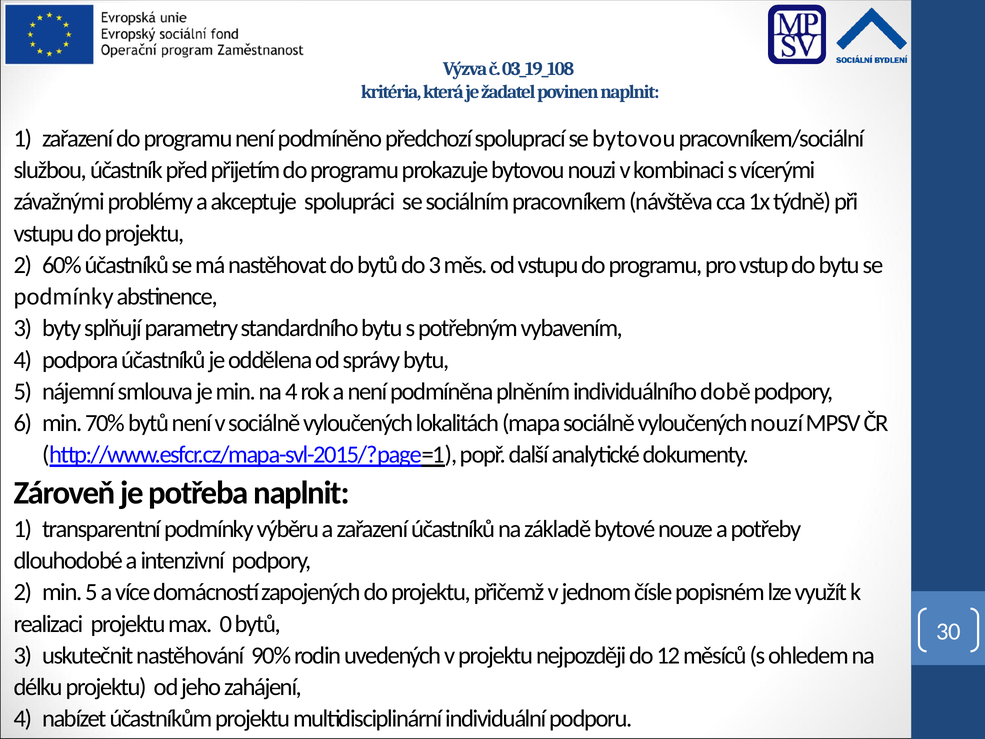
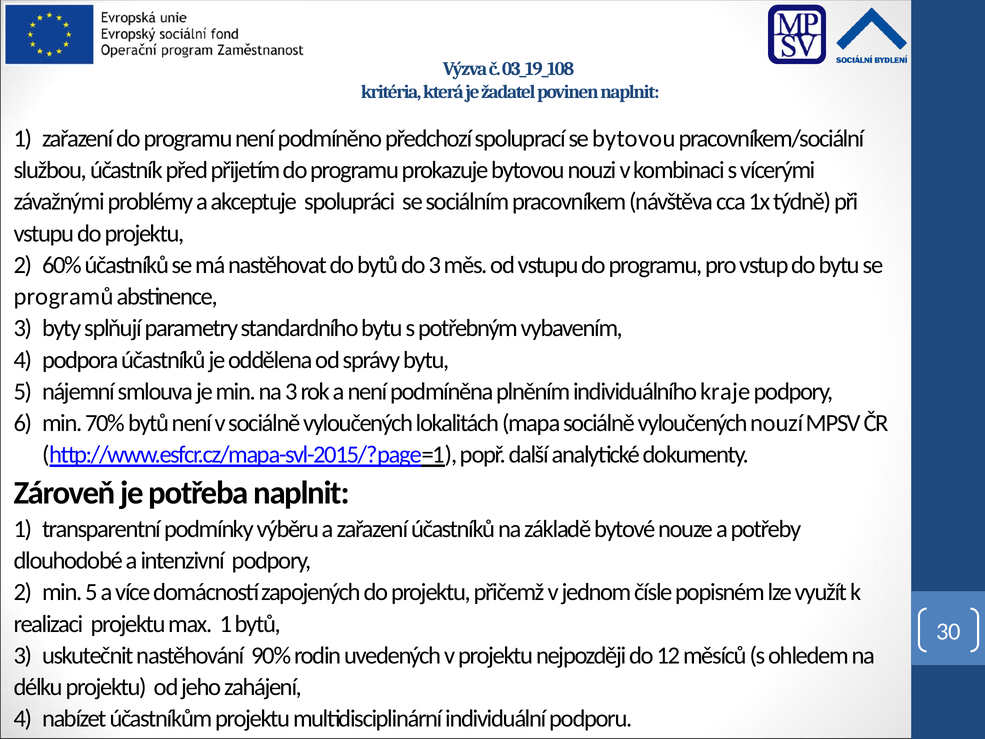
podmínky: podmínky -> programů (64, 297)
na 4: 4 -> 3 (291, 391)
době: době -> kraje (725, 391)
max 0: 0 -> 1 (226, 624)
